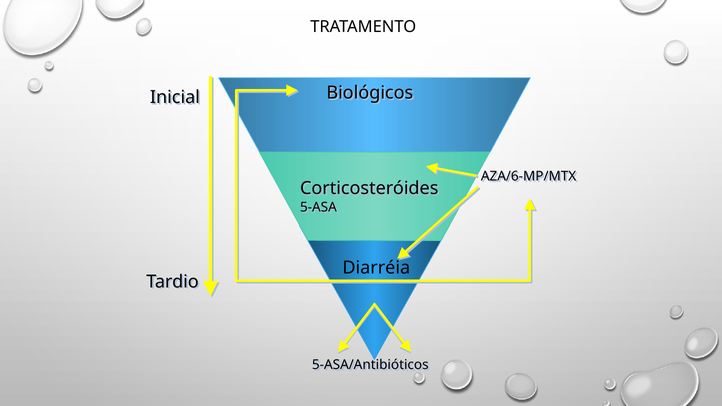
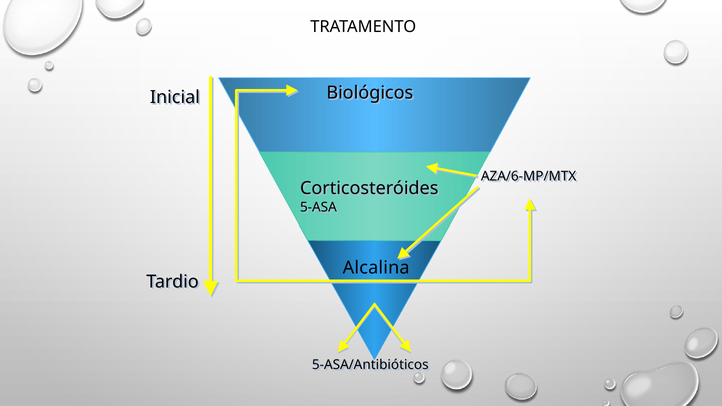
Diarréia: Diarréia -> Alcalina (376, 268)
